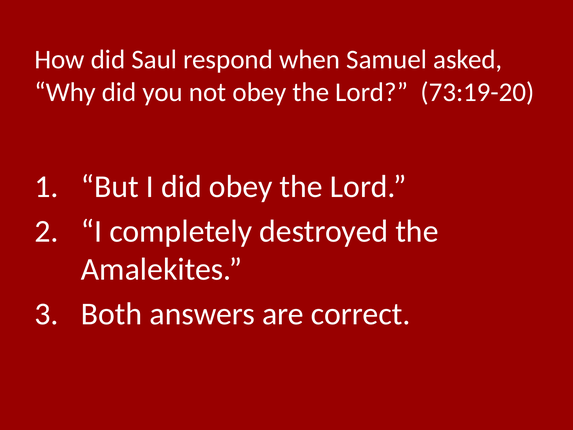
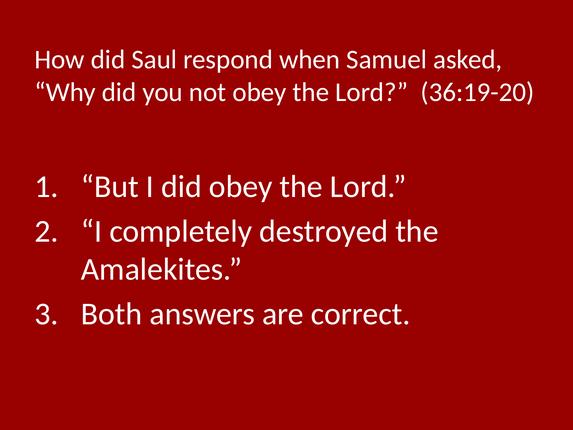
73:19-20: 73:19-20 -> 36:19-20 (477, 92)
